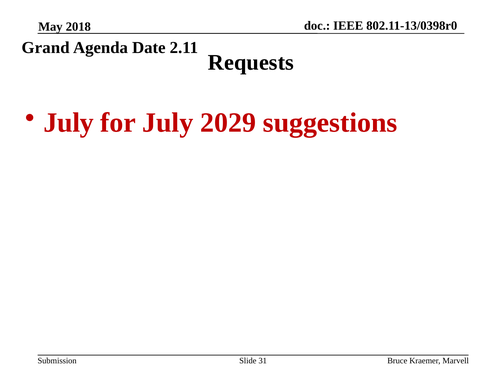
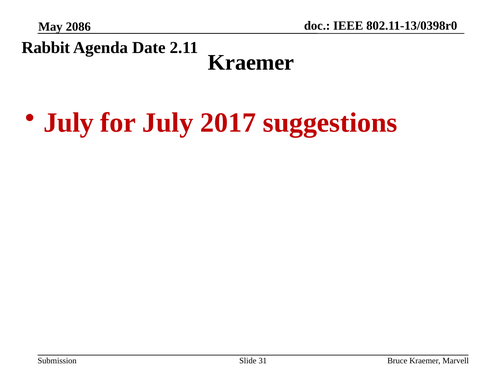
2018: 2018 -> 2086 (78, 27)
Grand: Grand -> Rabbit (46, 48)
Requests: Requests -> Kraemer (251, 63)
2029: 2029 -> 2017 (228, 123)
